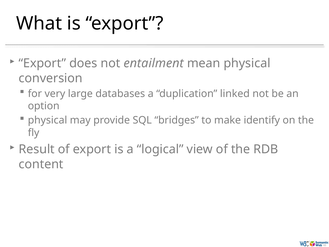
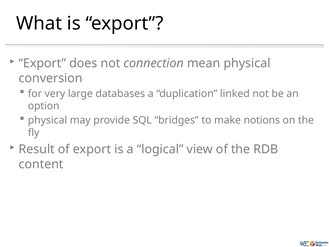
entailment: entailment -> connection (154, 63)
identify: identify -> notions (262, 120)
